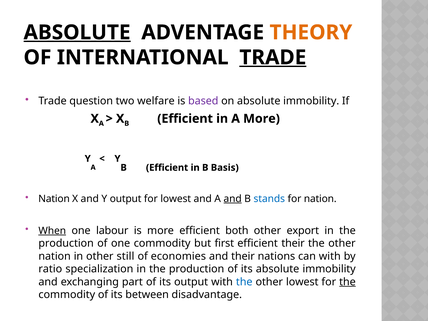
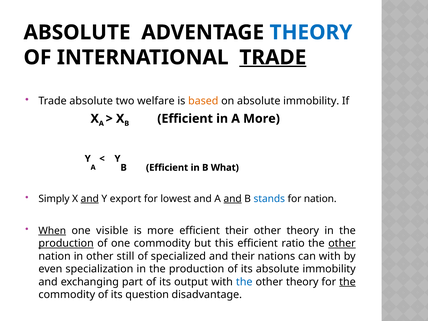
ABSOLUTE underline: present -> none (77, 32)
THEORY colour: orange -> blue (311, 32)
Trade question: question -> absolute (91, 101)
based colour: purple -> orange (203, 101)
Basis: Basis -> What (225, 168)
Nation: Nation -> Simply (54, 199)
and underline: none -> present (90, 199)
Y output: output -> export (126, 199)
labour: labour -> visible (112, 231)
efficient both: both -> their (237, 231)
export: export -> theory (303, 231)
production underline: none -> present (66, 243)
first: first -> this (224, 243)
efficient their: their -> ratio (293, 243)
other underline: none -> present (342, 243)
economies: economies -> specialized (178, 256)
ratio: ratio -> even (50, 269)
lowest: lowest -> theory (302, 282)
between: between -> question (147, 295)
